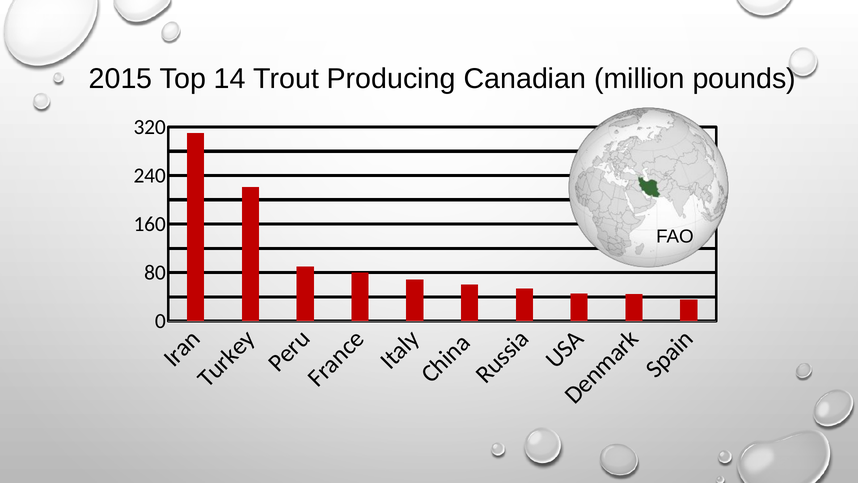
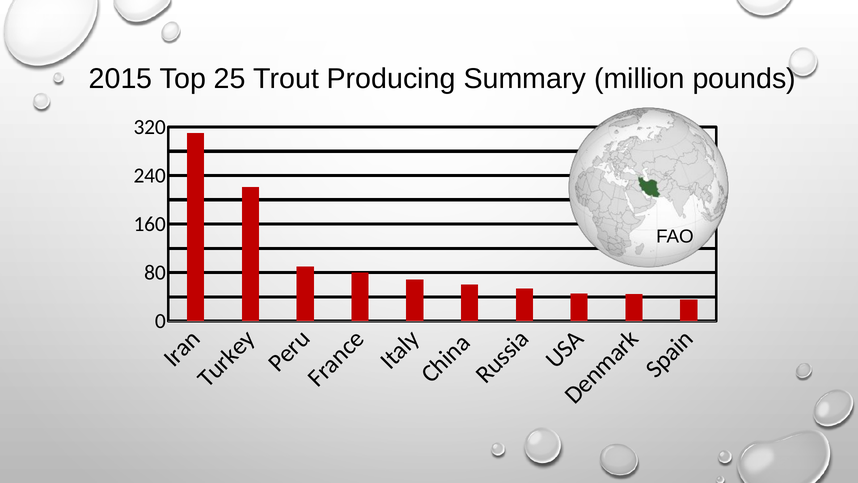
14: 14 -> 25 (230, 79)
Canadian: Canadian -> Summary (525, 79)
